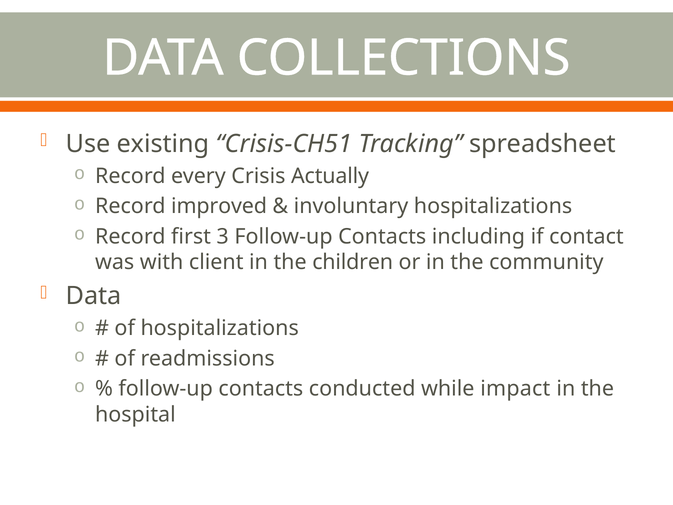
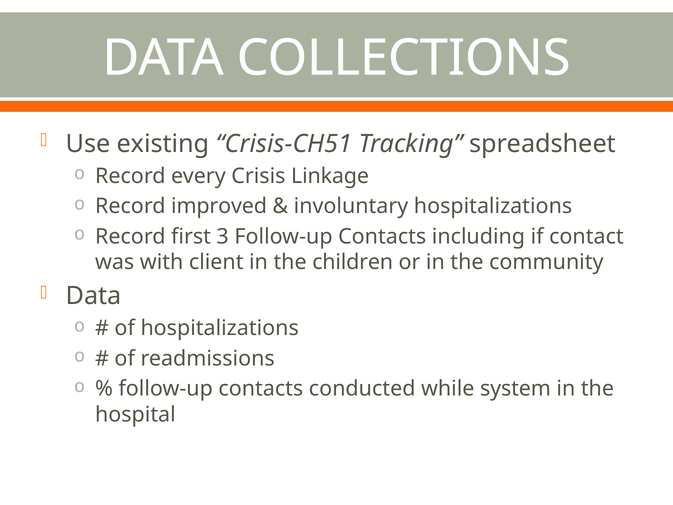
Actually: Actually -> Linkage (330, 176)
impact: impact -> system (516, 389)
